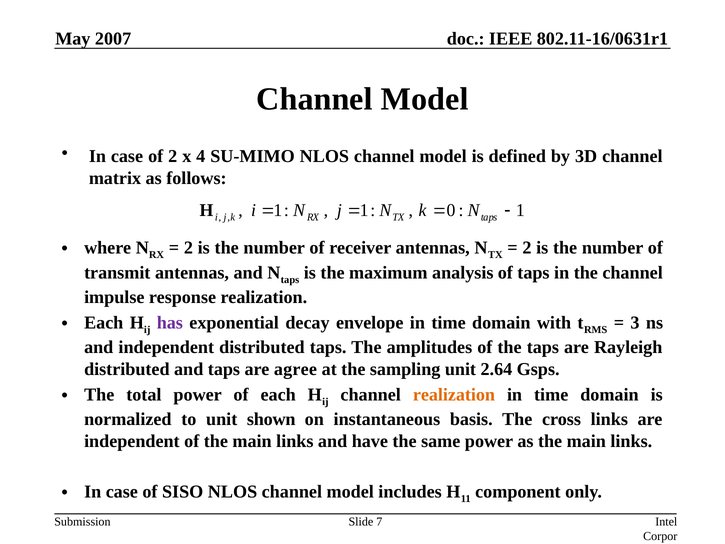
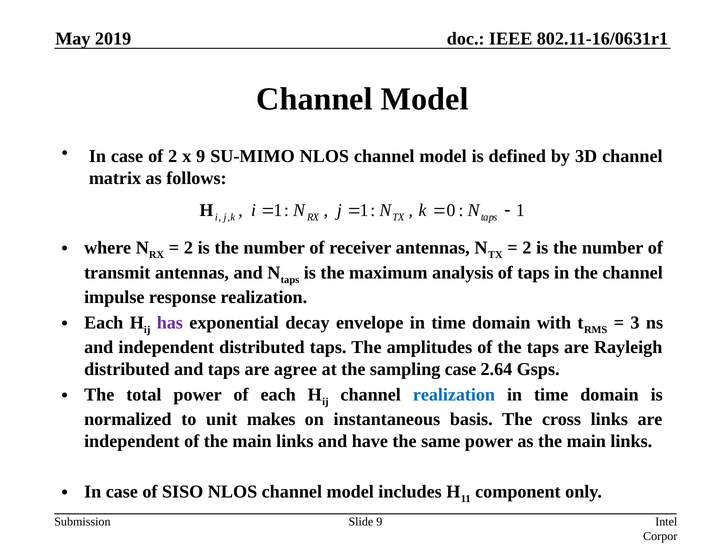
2007: 2007 -> 2019 (113, 39)
x 4: 4 -> 9 (201, 156)
sampling unit: unit -> case (461, 369)
realization colour: orange -> blue (454, 394)
shown: shown -> makes (271, 419)
Slide 7: 7 -> 9 (379, 521)
